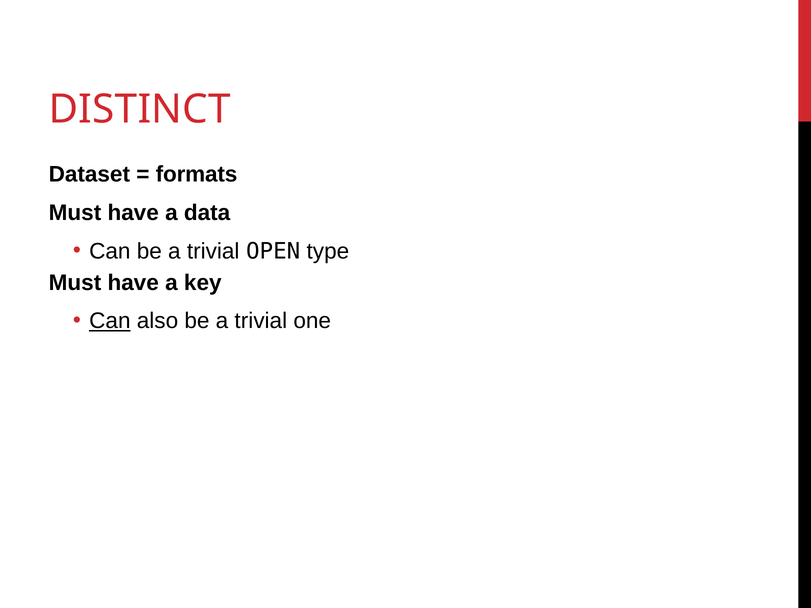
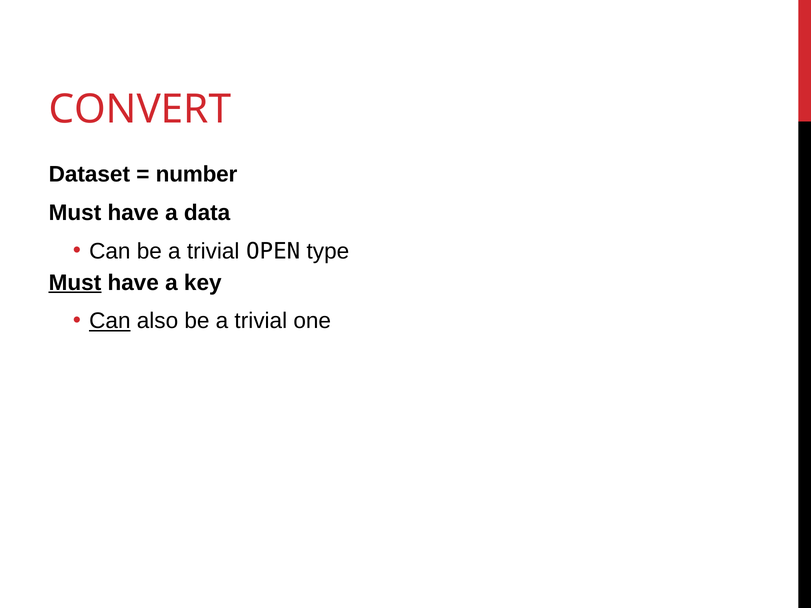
DISTINCT: DISTINCT -> CONVERT (140, 110)
formats: formats -> number (197, 175)
Must underline: none -> present (75, 283)
